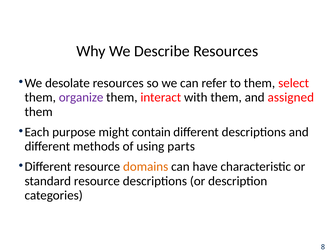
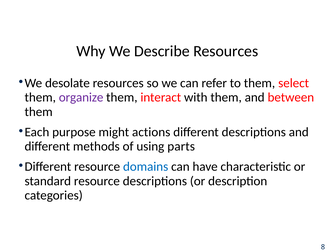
assigned: assigned -> between (291, 98)
contain: contain -> actions (151, 132)
domains colour: orange -> blue (146, 167)
